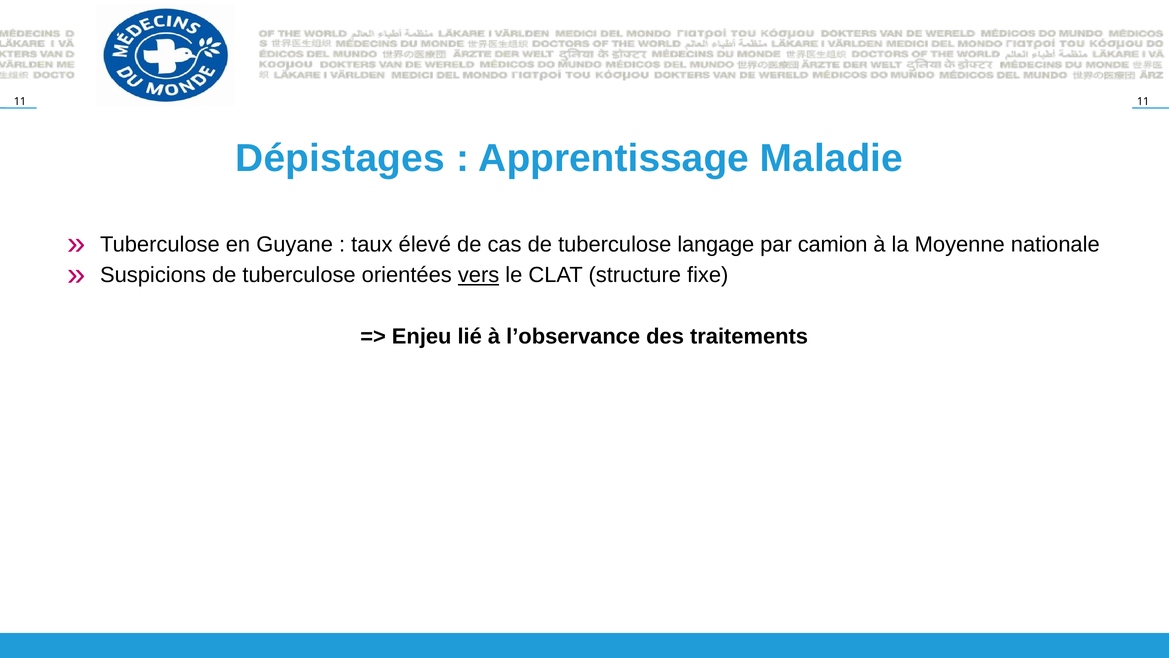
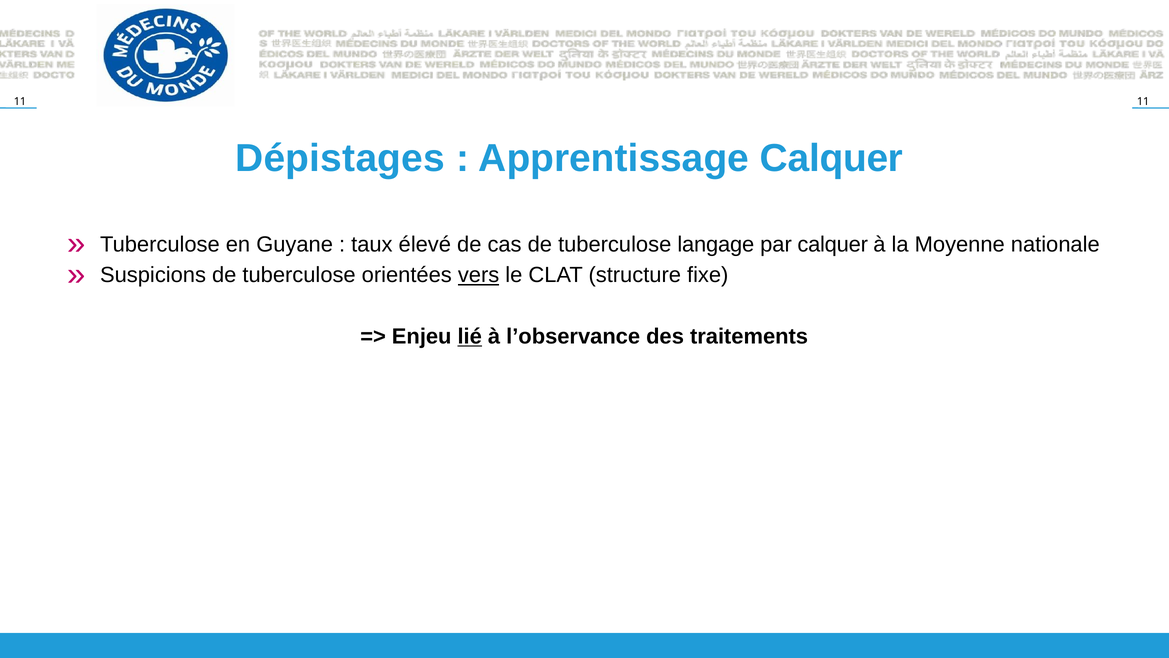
Apprentissage Maladie: Maladie -> Calquer (831, 158)
par camion: camion -> calquer (833, 244)
lié underline: none -> present (470, 336)
